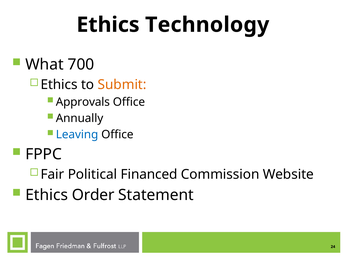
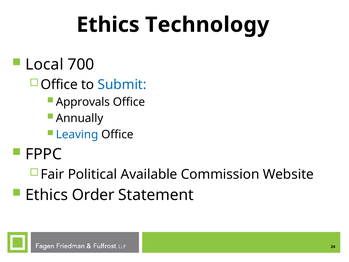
What: What -> Local (44, 64)
Ethics: Ethics -> Office (59, 85)
Submit colour: orange -> blue (122, 85)
Financed: Financed -> Available (149, 174)
